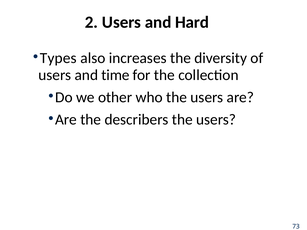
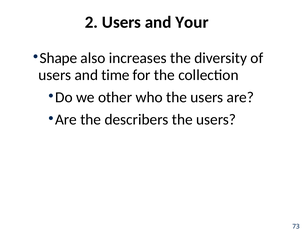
Hard: Hard -> Your (192, 22)
Types: Types -> Shape (58, 58)
